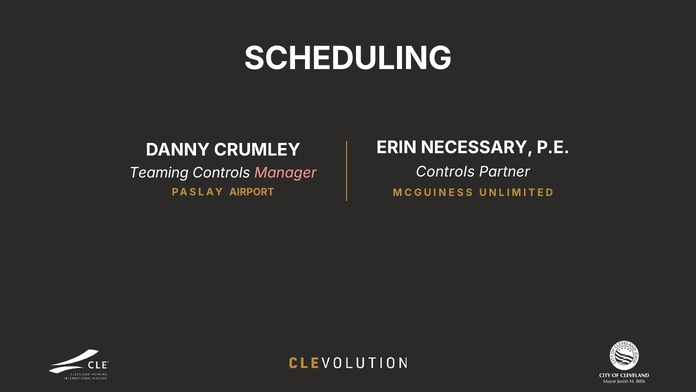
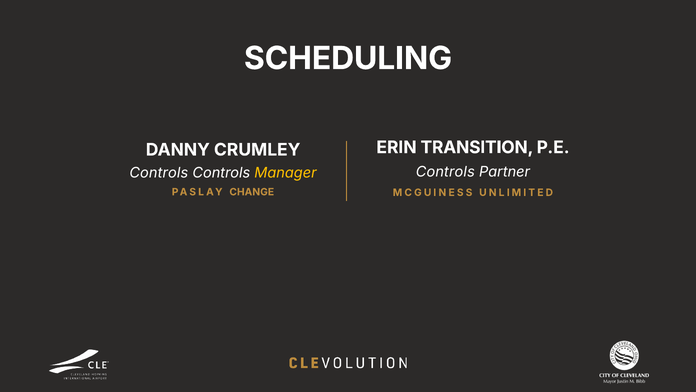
NECESSARY: NECESSARY -> TRANSITION (477, 147)
Teaming: Teaming -> Controls (159, 173)
Manager colour: pink -> yellow (285, 173)
AIRPORT: AIRPORT -> CHANGE (252, 192)
